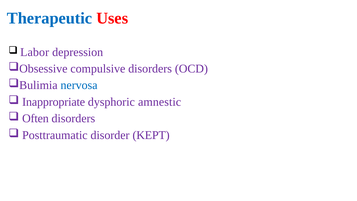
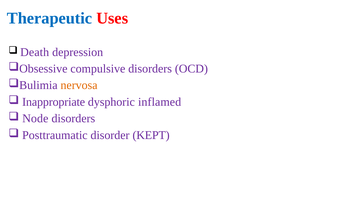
Labor: Labor -> Death (35, 52)
nervosa colour: blue -> orange (79, 85)
amnestic: amnestic -> inflamed (160, 102)
Often: Often -> Node (35, 118)
